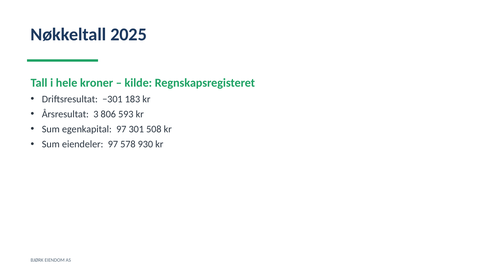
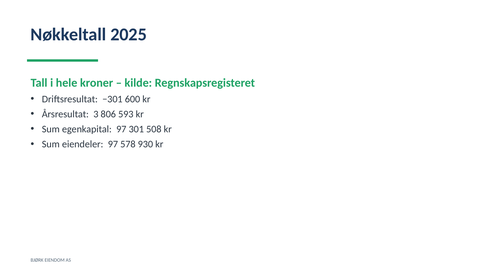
183: 183 -> 600 (132, 99)
